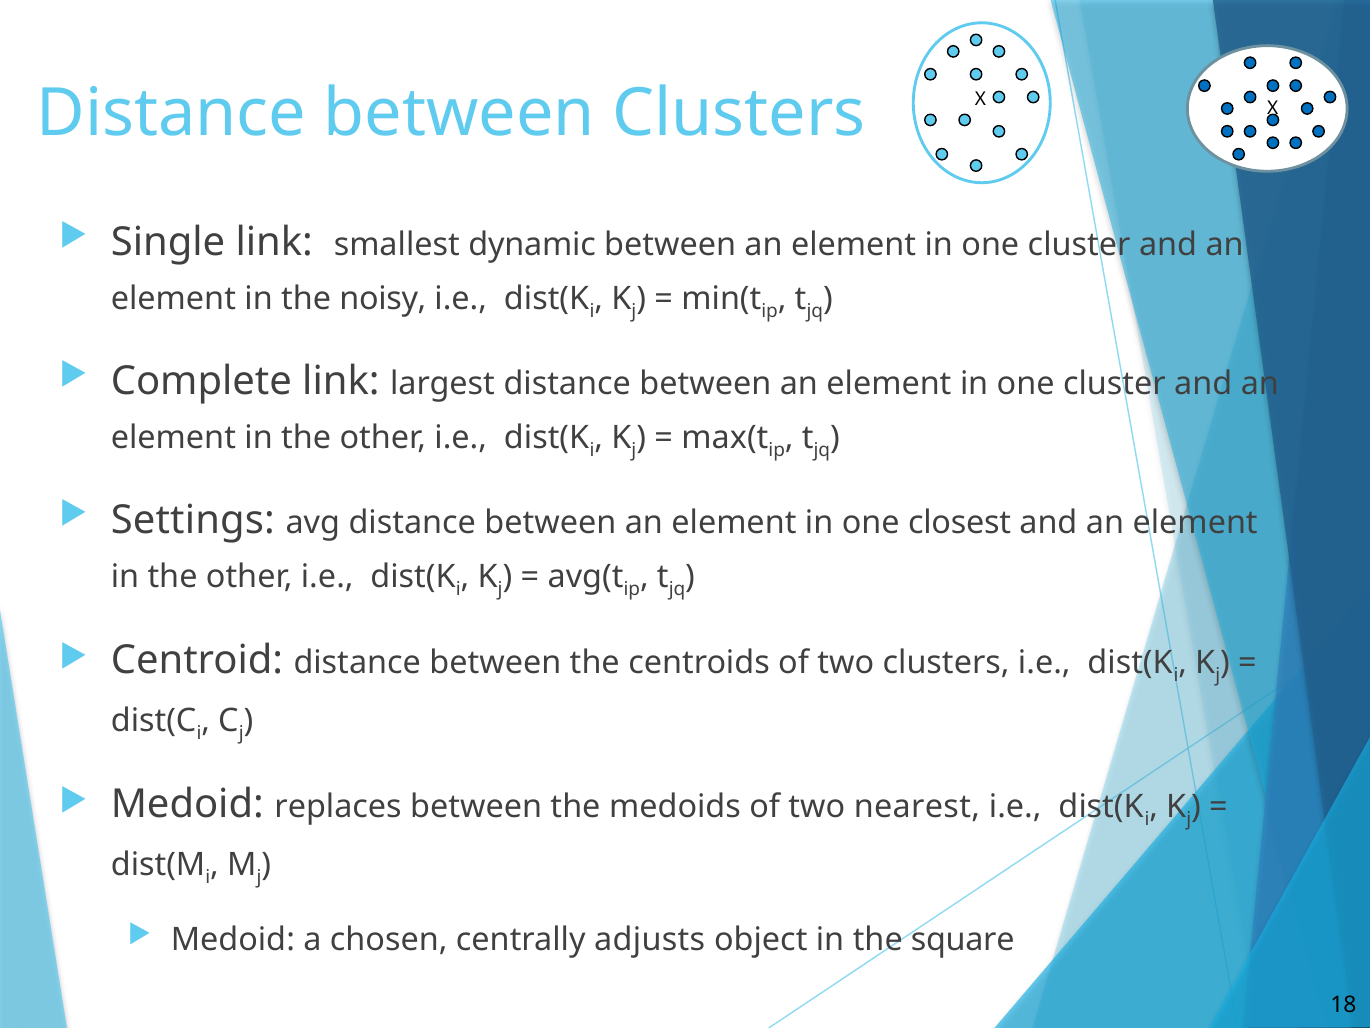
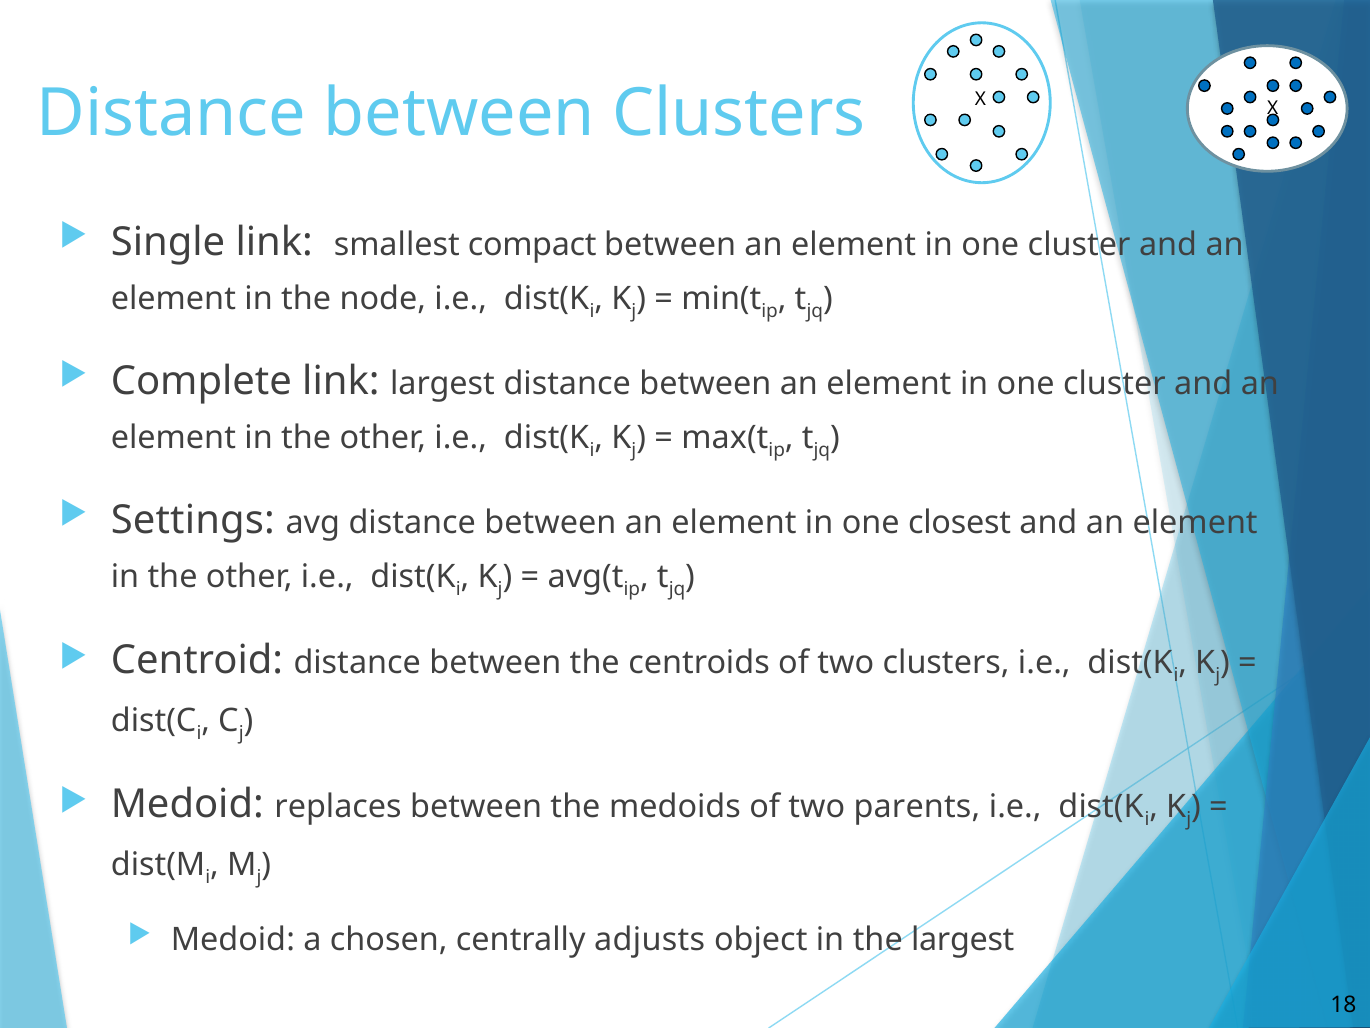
dynamic: dynamic -> compact (532, 245)
noisy: noisy -> node (383, 298)
nearest: nearest -> parents (917, 807)
the square: square -> largest (963, 939)
